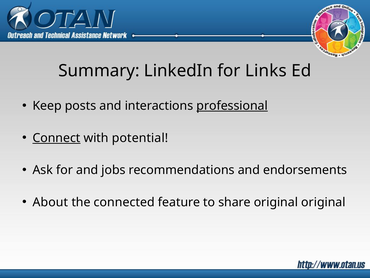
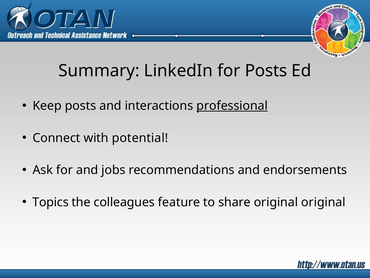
for Links: Links -> Posts (266, 71)
Connect underline: present -> none (57, 138)
About: About -> Topics (51, 202)
connected: connected -> colleagues (124, 202)
